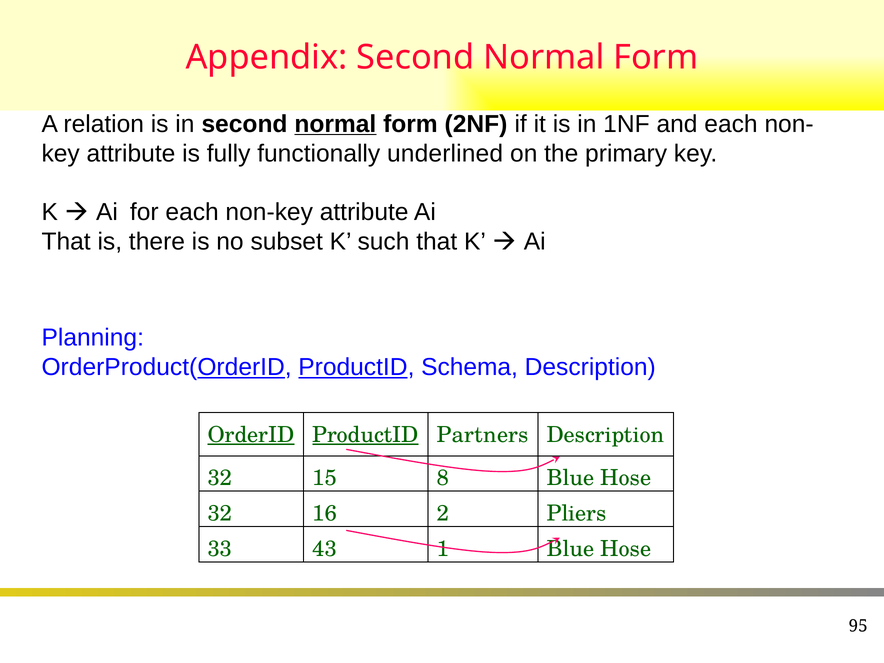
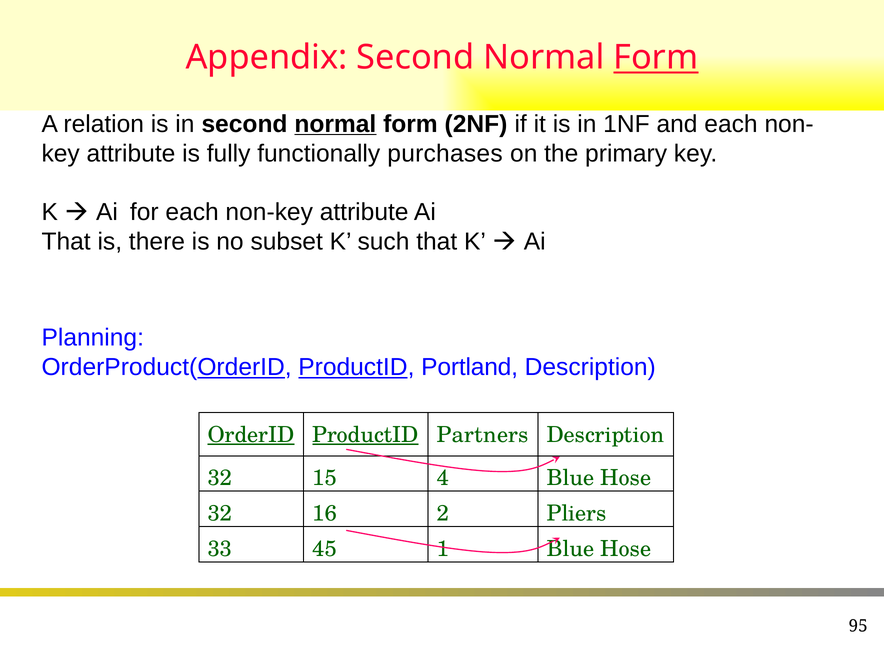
Form underline: none -> present (656, 58)
underlined: underlined -> purchases (445, 153)
Schema: Schema -> Portland (470, 367)
8: 8 -> 4 (443, 478)
43: 43 -> 45 (325, 549)
